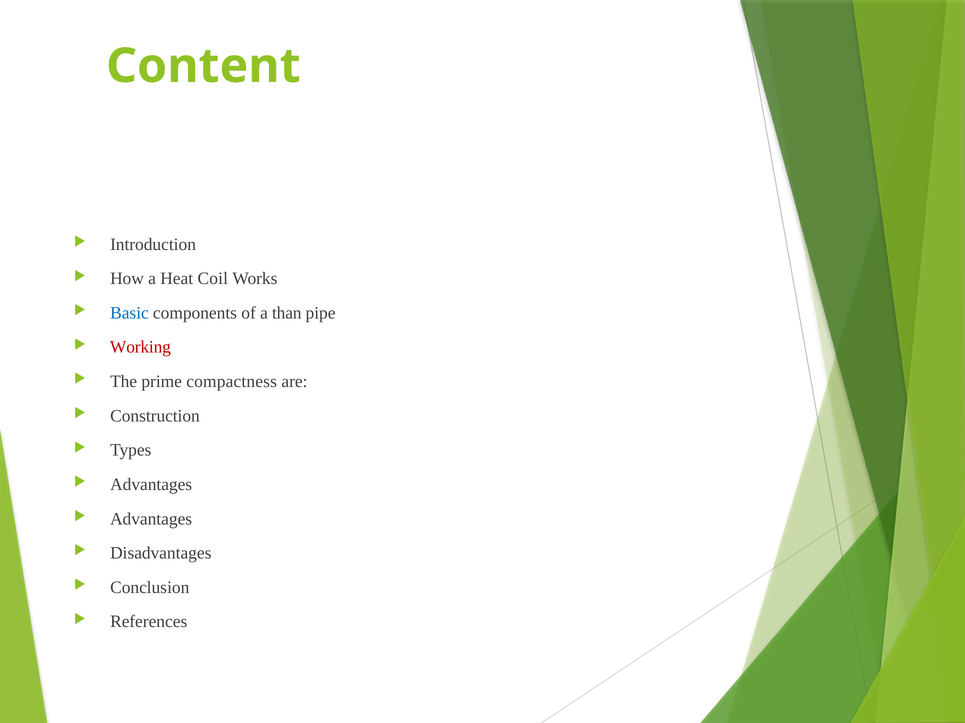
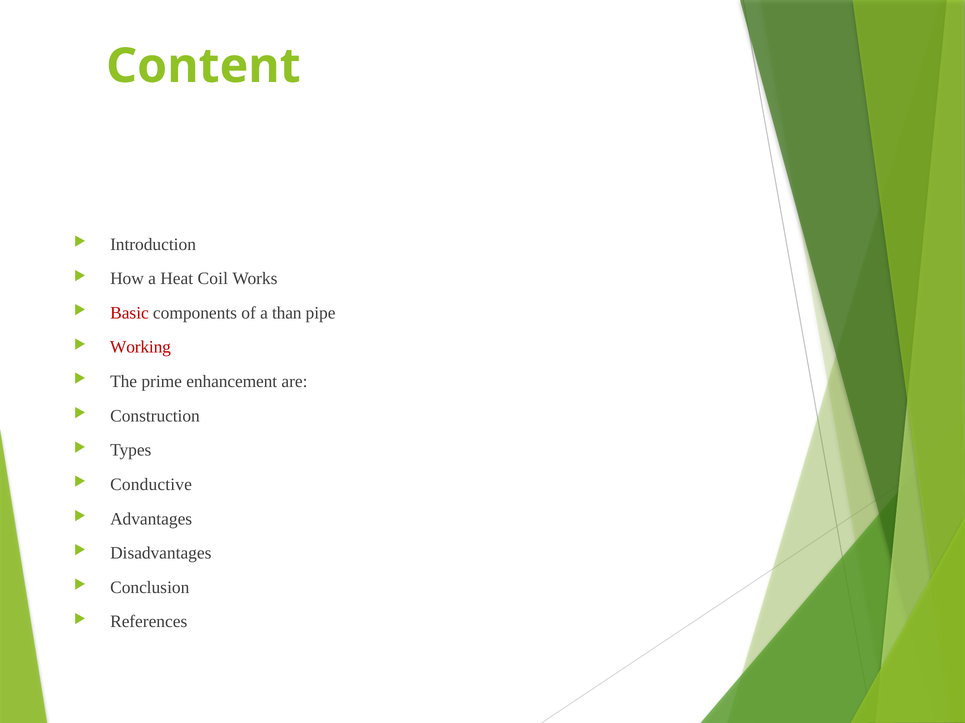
Basic colour: blue -> red (129, 313)
compactness: compactness -> enhancement (232, 382)
Advantages: Advantages -> Conductive (151, 485)
